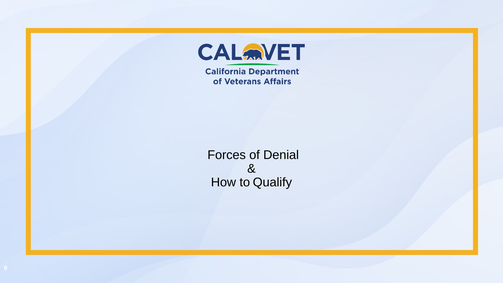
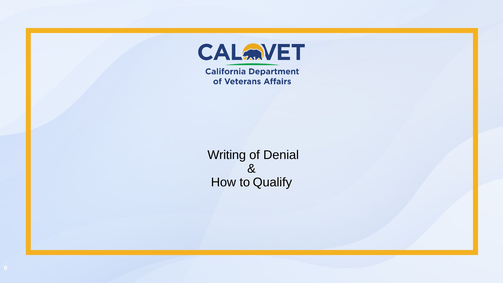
Forces: Forces -> Writing (227, 155)
